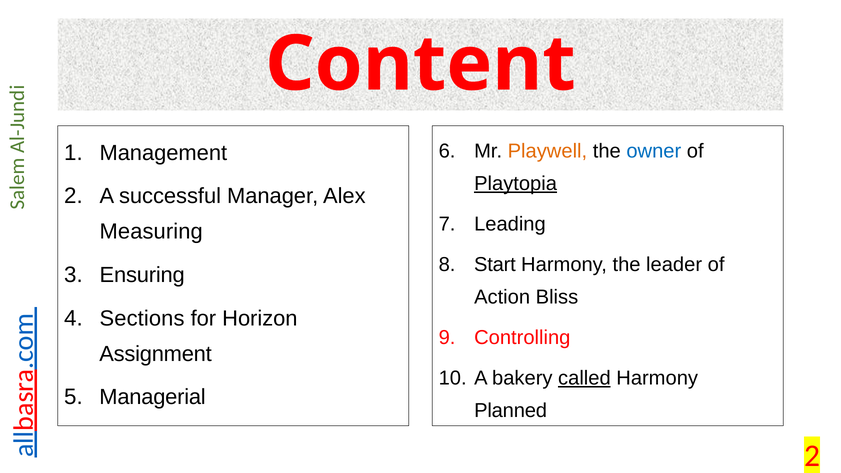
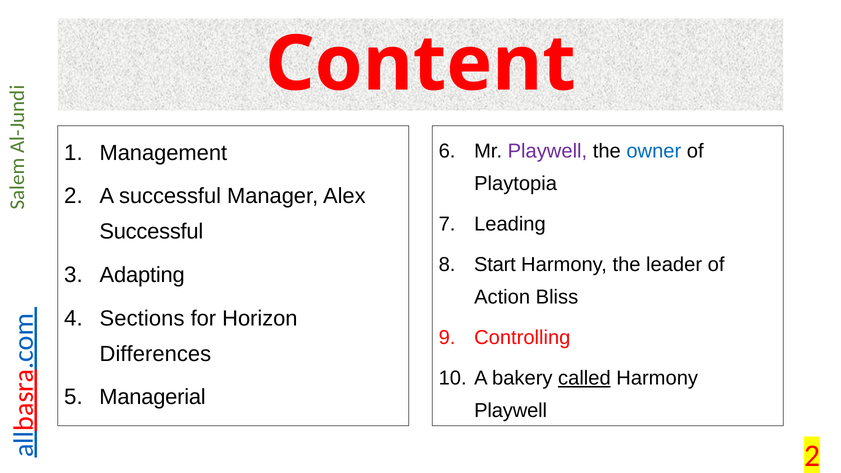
Playwell colour: orange -> purple (547, 151)
Playtopia underline: present -> none (516, 184)
Measuring: Measuring -> Successful (151, 232)
Ensuring: Ensuring -> Adapting (142, 275)
Assignment: Assignment -> Differences (155, 354)
Planned: Planned -> Playwell (511, 411)
